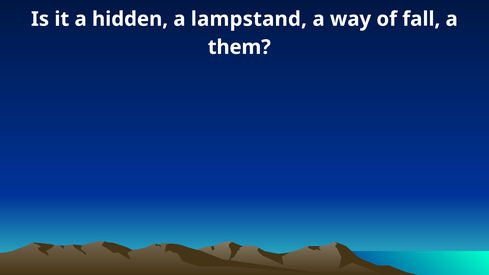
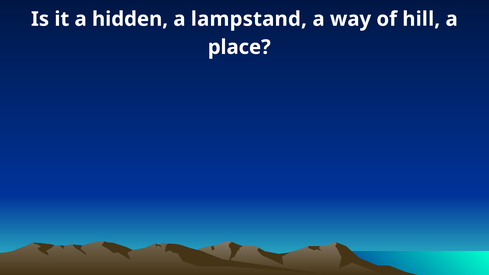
fall: fall -> hill (421, 19)
them: them -> place (239, 47)
